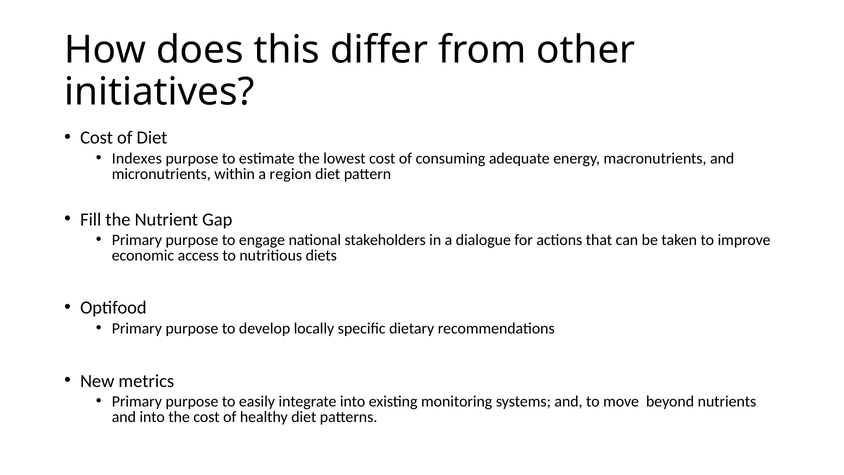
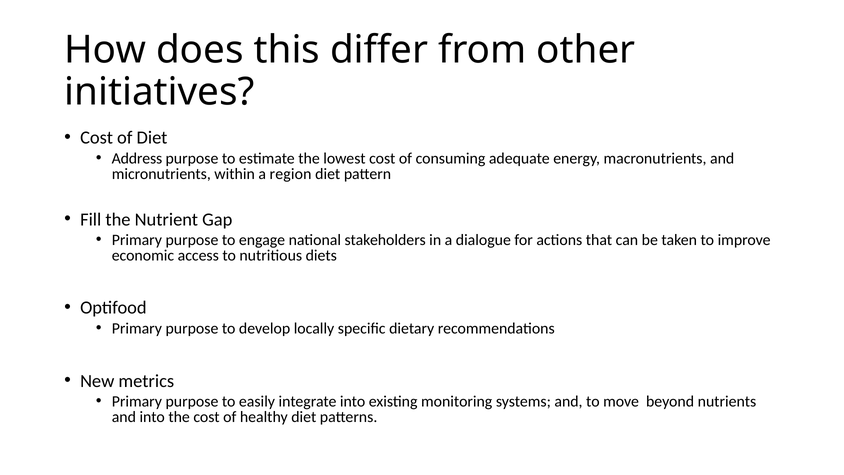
Indexes: Indexes -> Address (137, 159)
